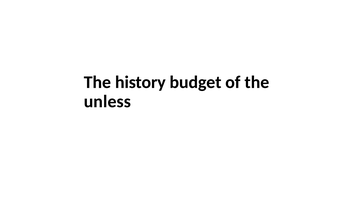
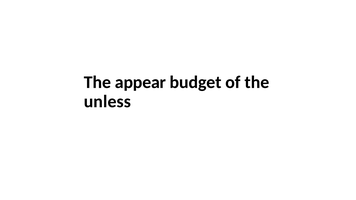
history: history -> appear (140, 82)
